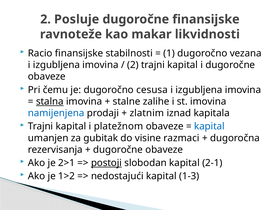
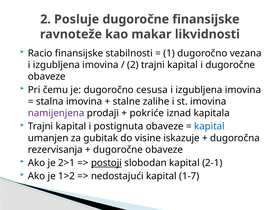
stalna underline: present -> none (50, 101)
namijenjena colour: blue -> purple (56, 113)
zlatnim: zlatnim -> pokriće (147, 113)
platežnom: platežnom -> postignuta (119, 126)
razmaci: razmaci -> iskazuje (182, 138)
1-3: 1-3 -> 1-7 (189, 176)
